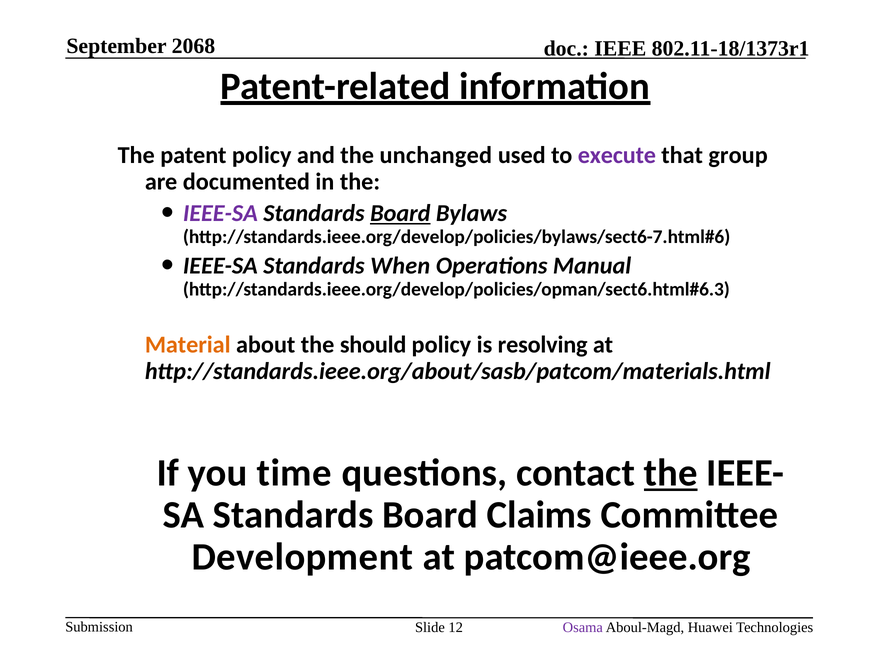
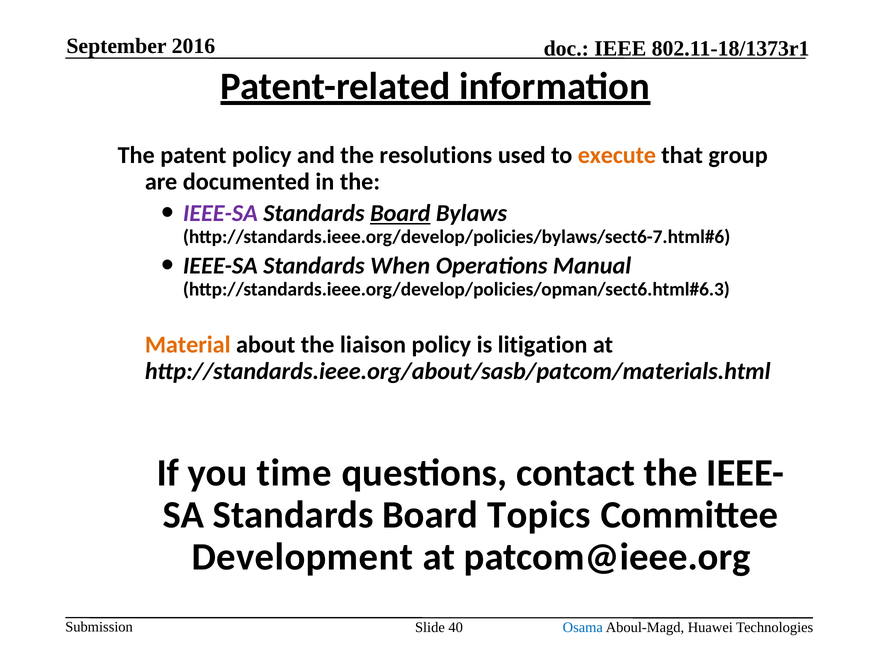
2068: 2068 -> 2016 (193, 46)
unchanged: unchanged -> resolutions (436, 155)
execute colour: purple -> orange (617, 155)
should: should -> liaison (373, 345)
resolving: resolving -> litigation (543, 345)
the underline: present -> none (671, 473)
Claims: Claims -> Topics (539, 514)
12: 12 -> 40 (456, 627)
Osama colour: purple -> blue (583, 627)
